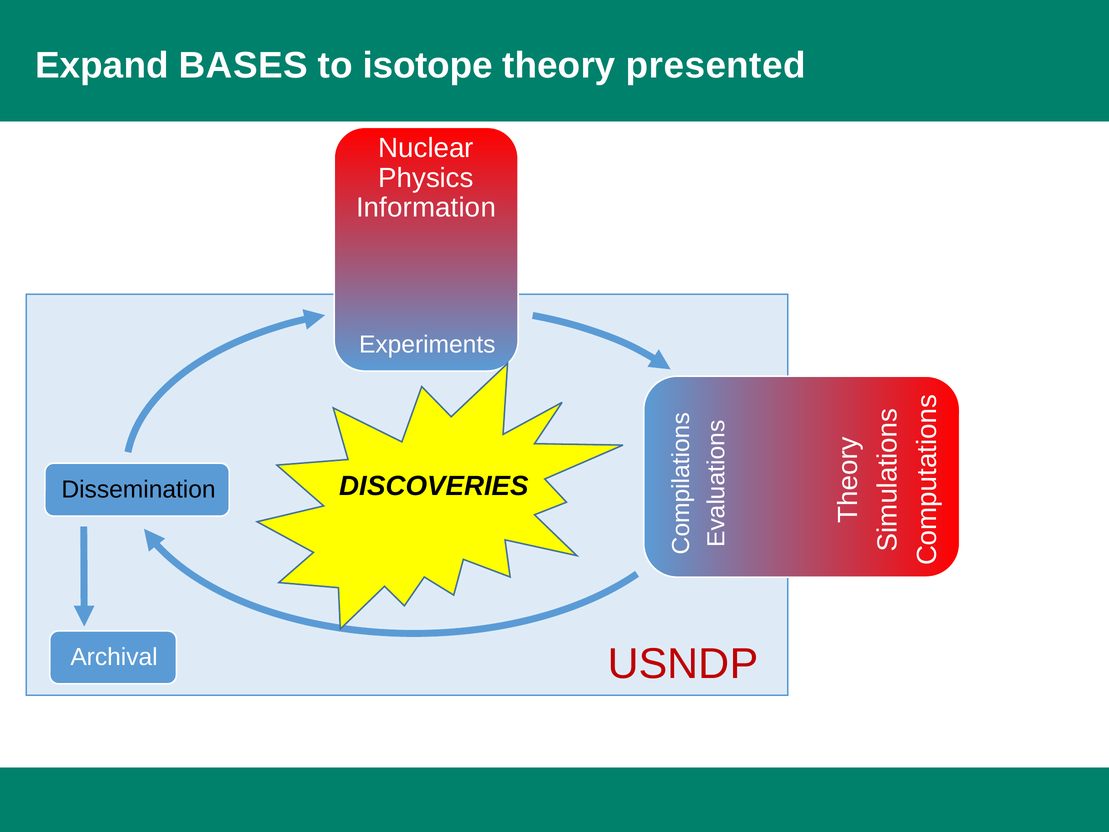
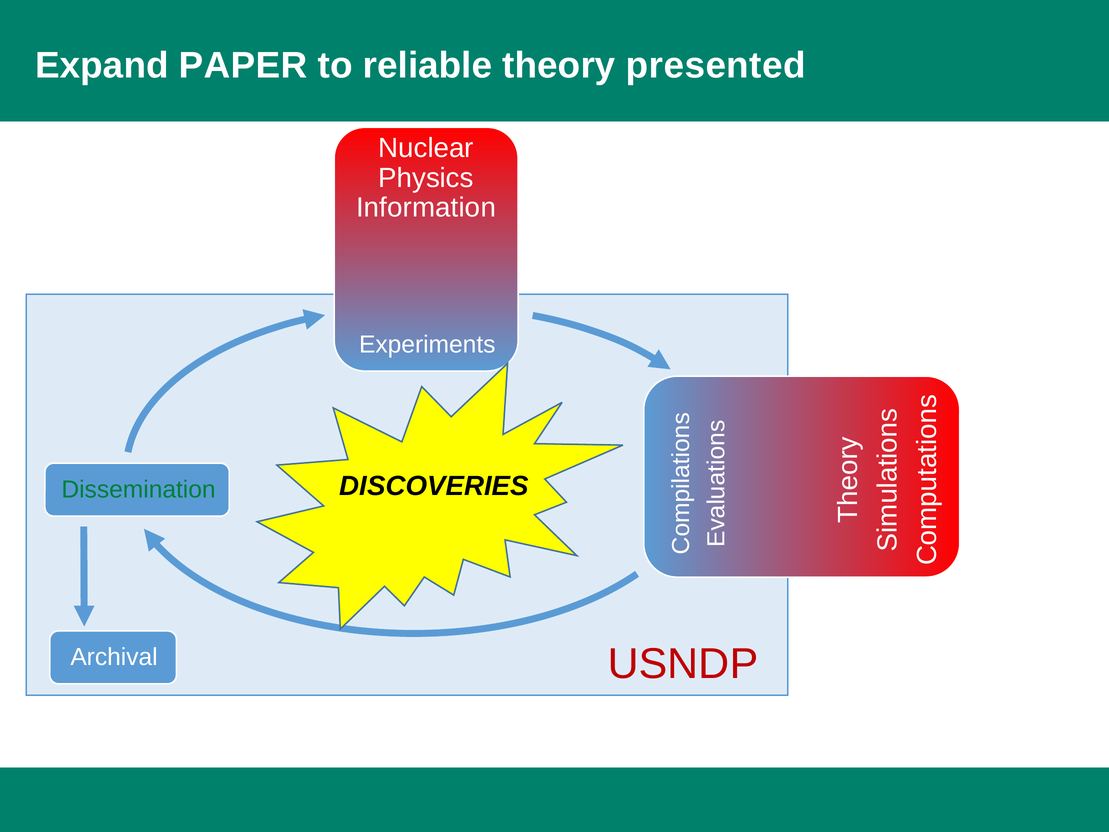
BASES: BASES -> PAPER (243, 65)
isotope: isotope -> reliable (428, 65)
Dissemination colour: black -> green (139, 489)
